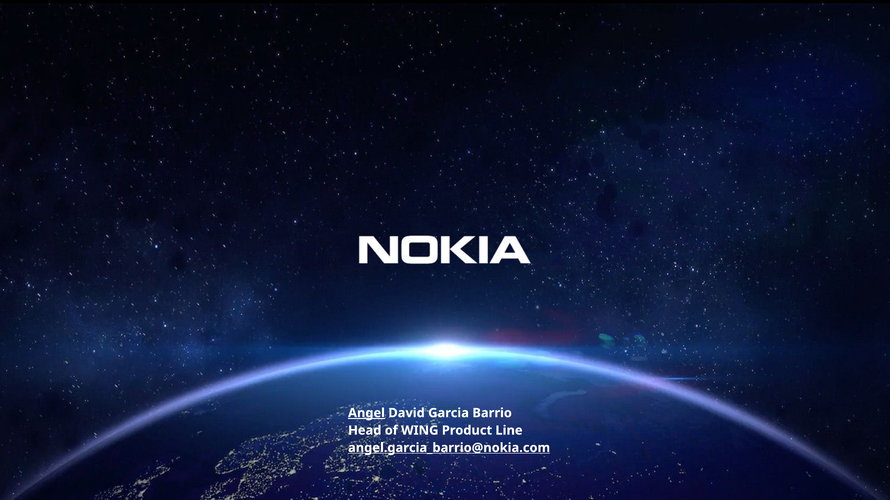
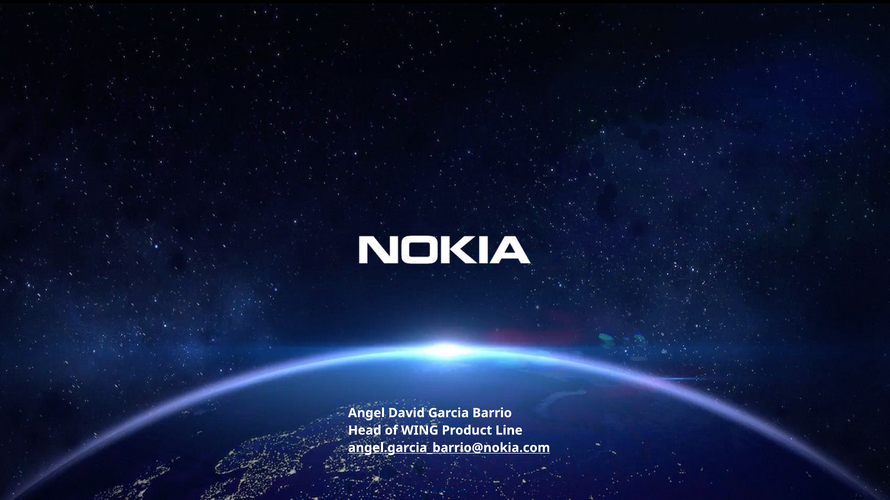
Angel underline: present -> none (366, 413)
